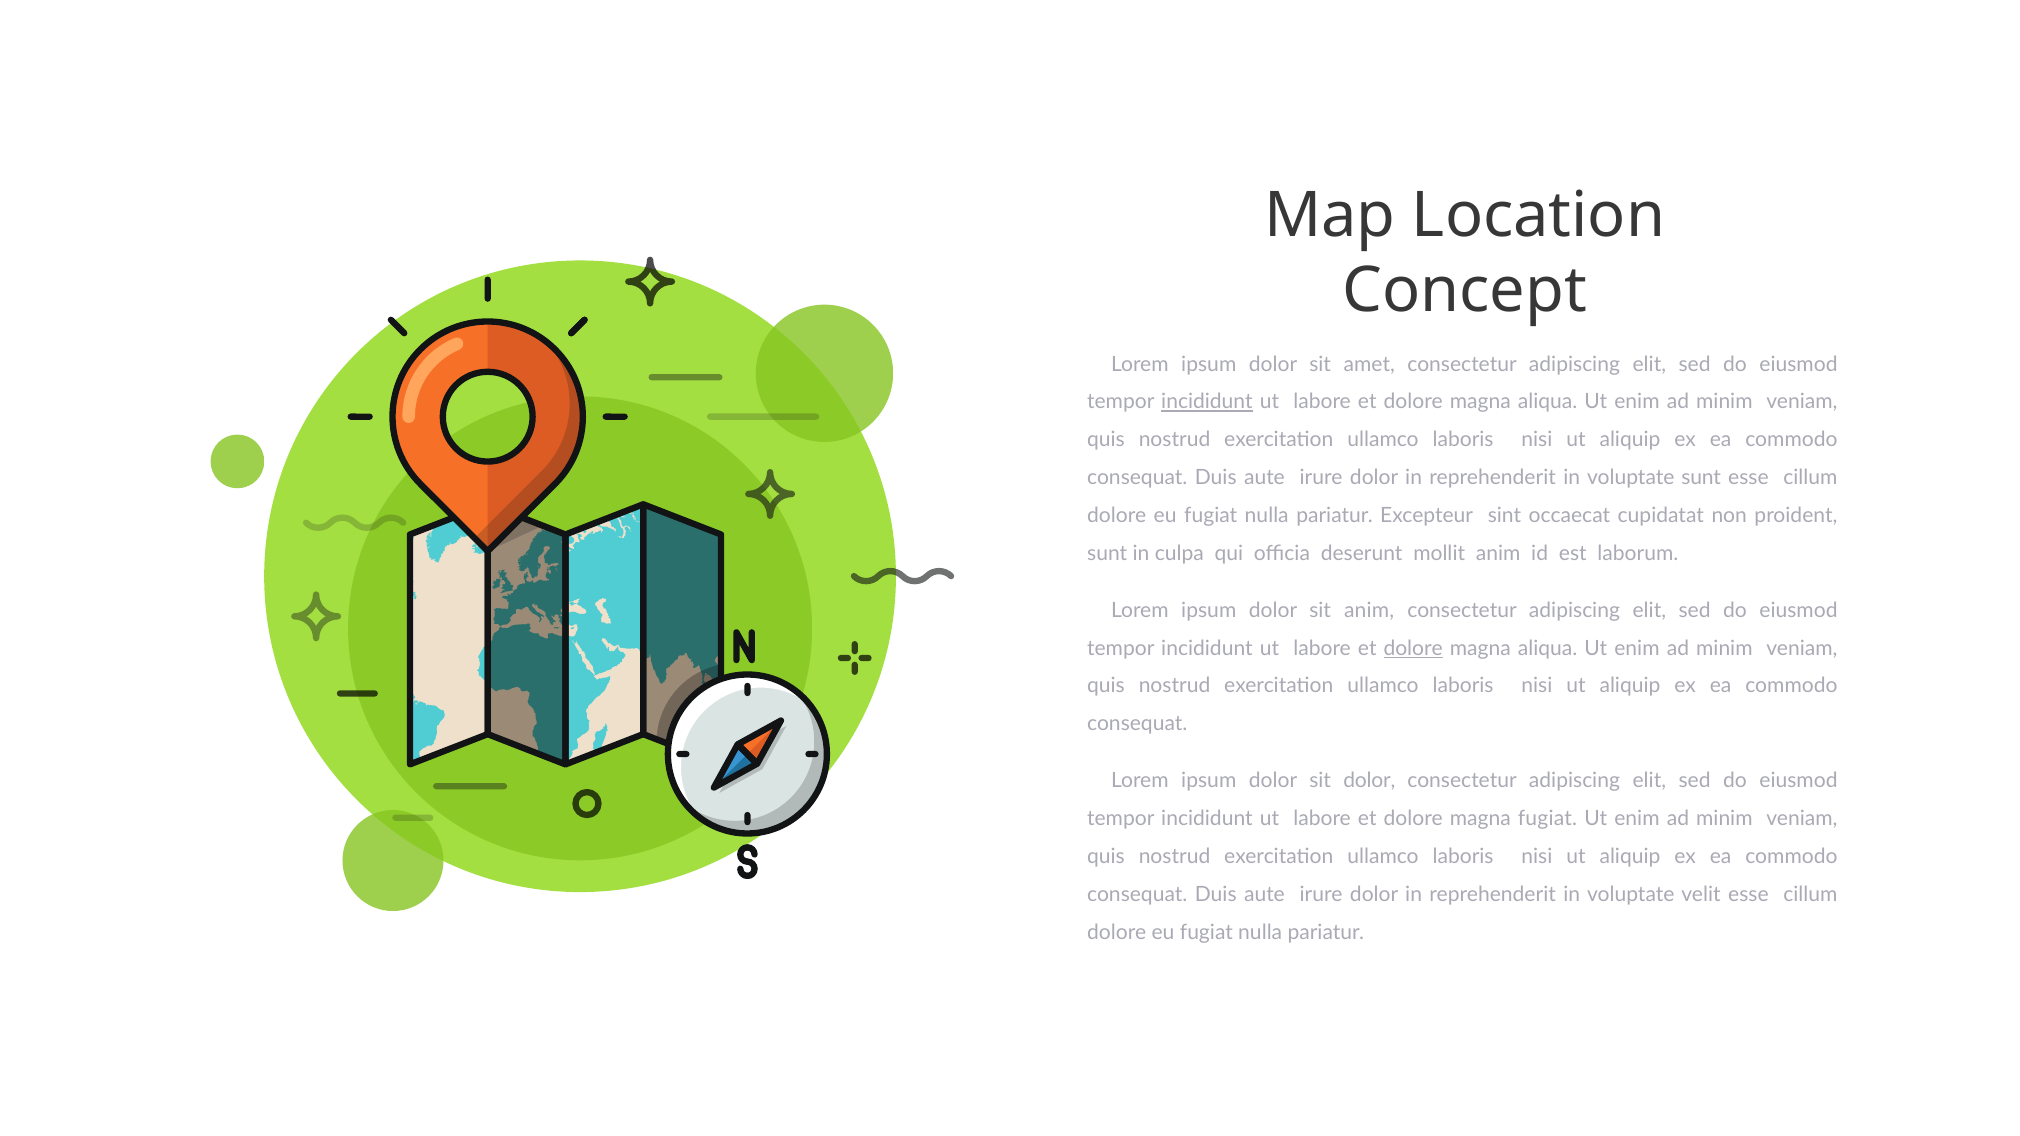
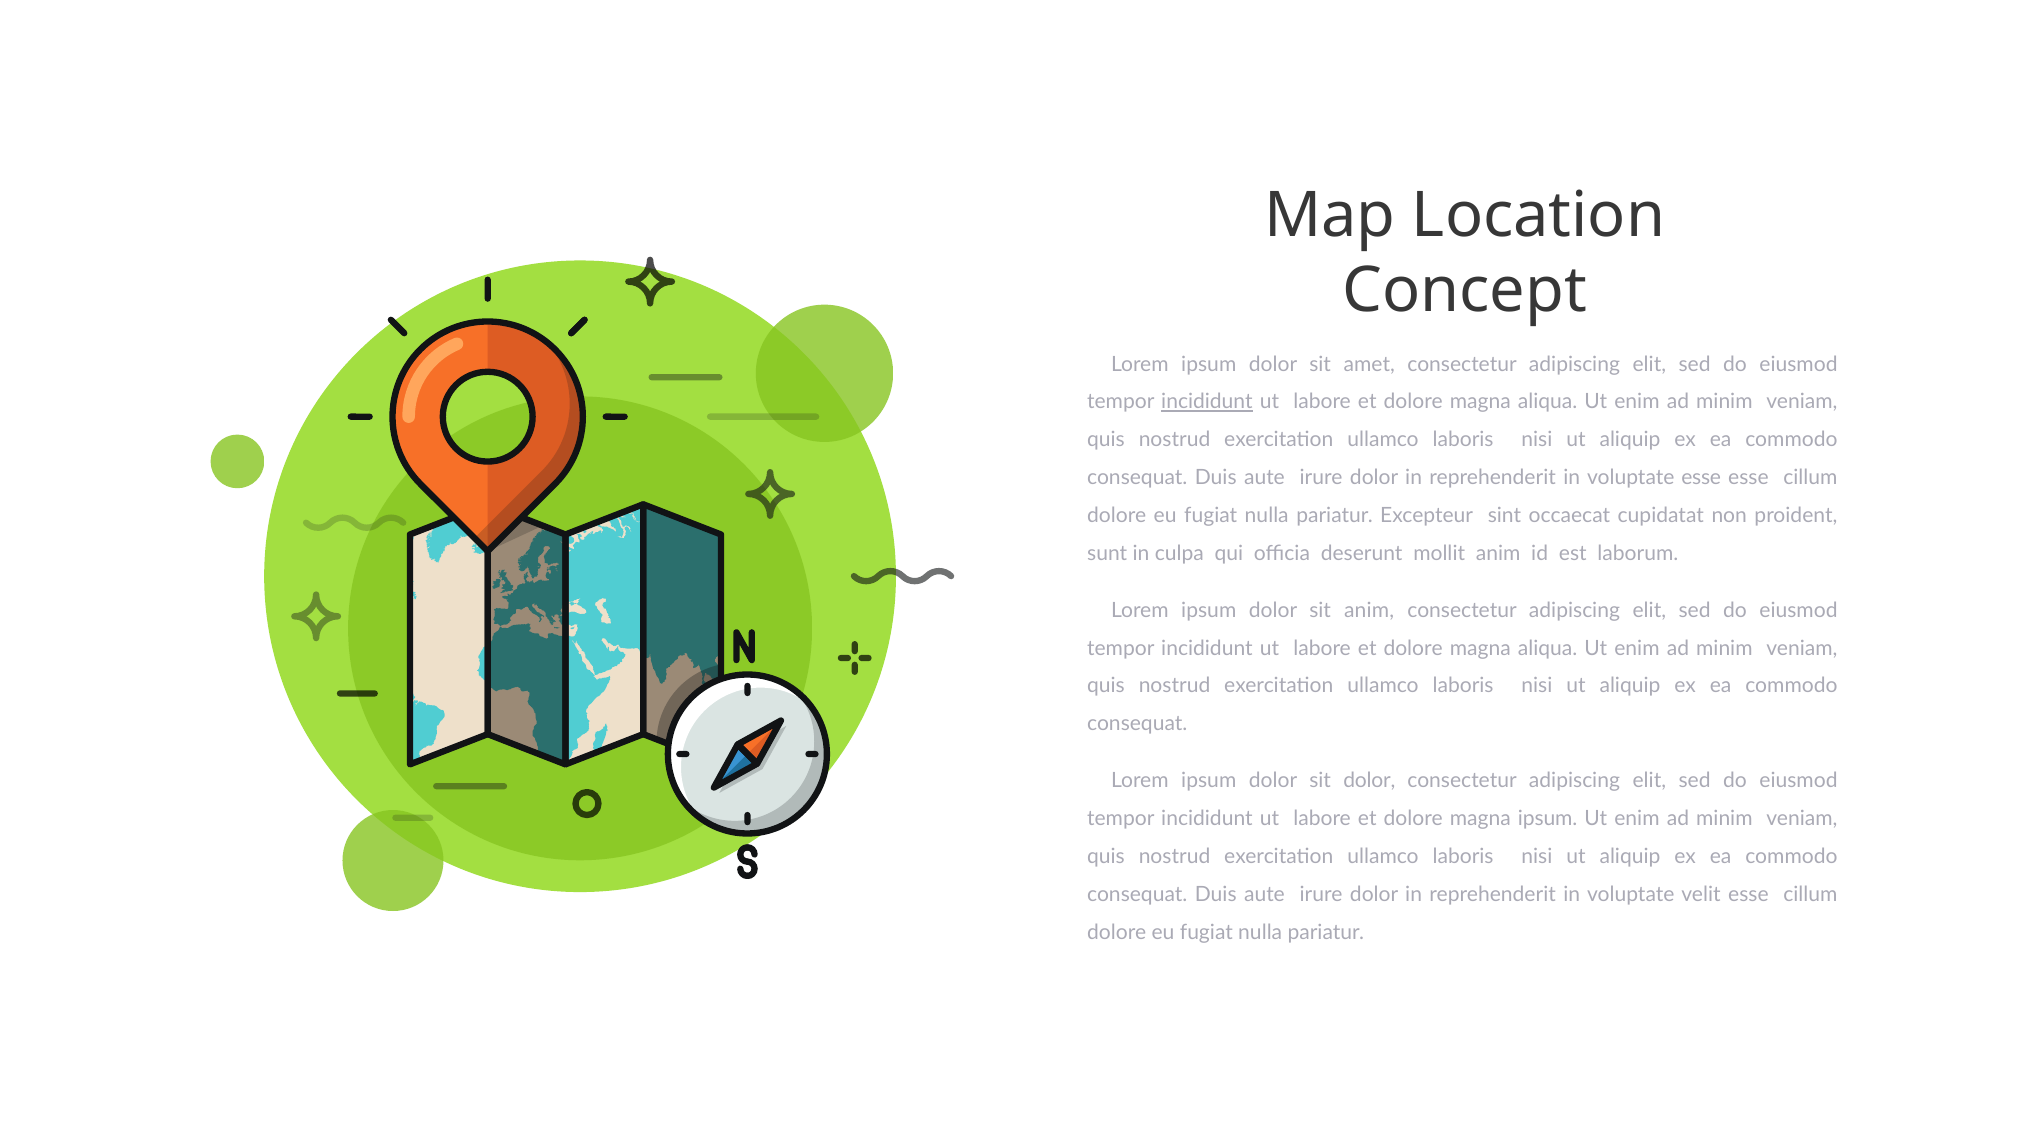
voluptate sunt: sunt -> esse (1701, 478)
dolore underline: present -> none (1413, 648)
magna fugiat: fugiat -> ipsum (1548, 819)
